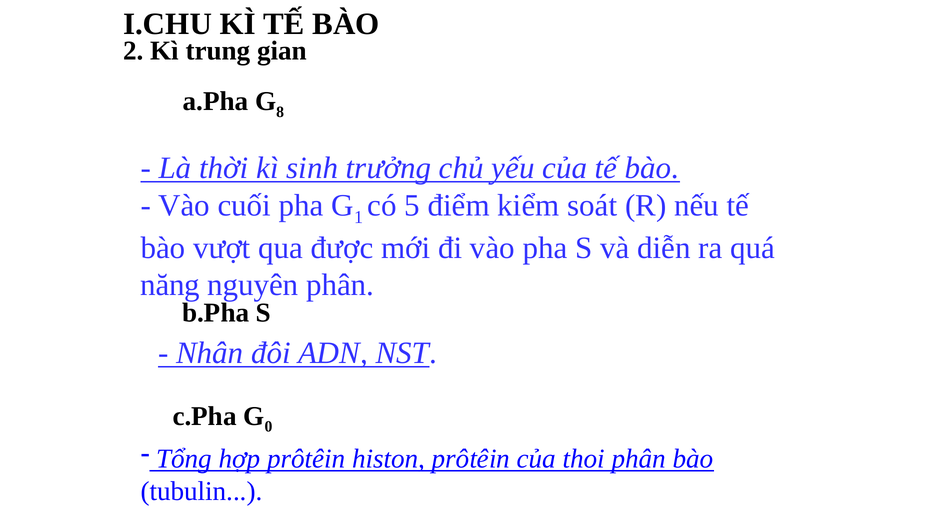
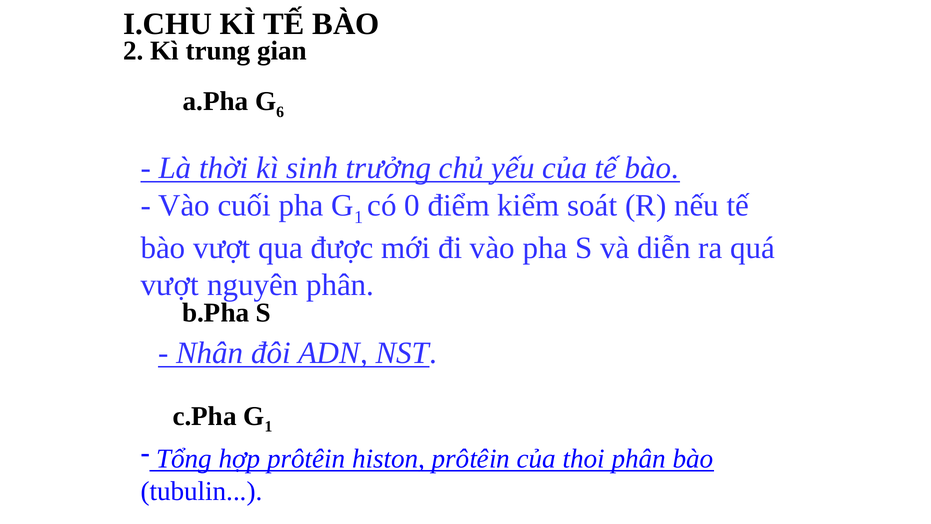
8: 8 -> 6 (280, 112)
5: 5 -> 0 (412, 205)
năng: năng -> vượt (170, 285)
0: 0 -> 1 (268, 427)
